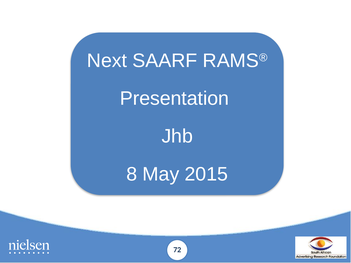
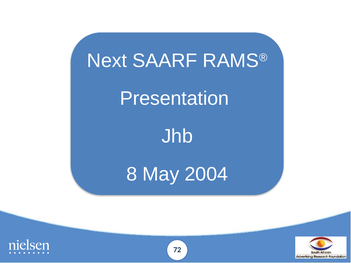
2015: 2015 -> 2004 (206, 174)
